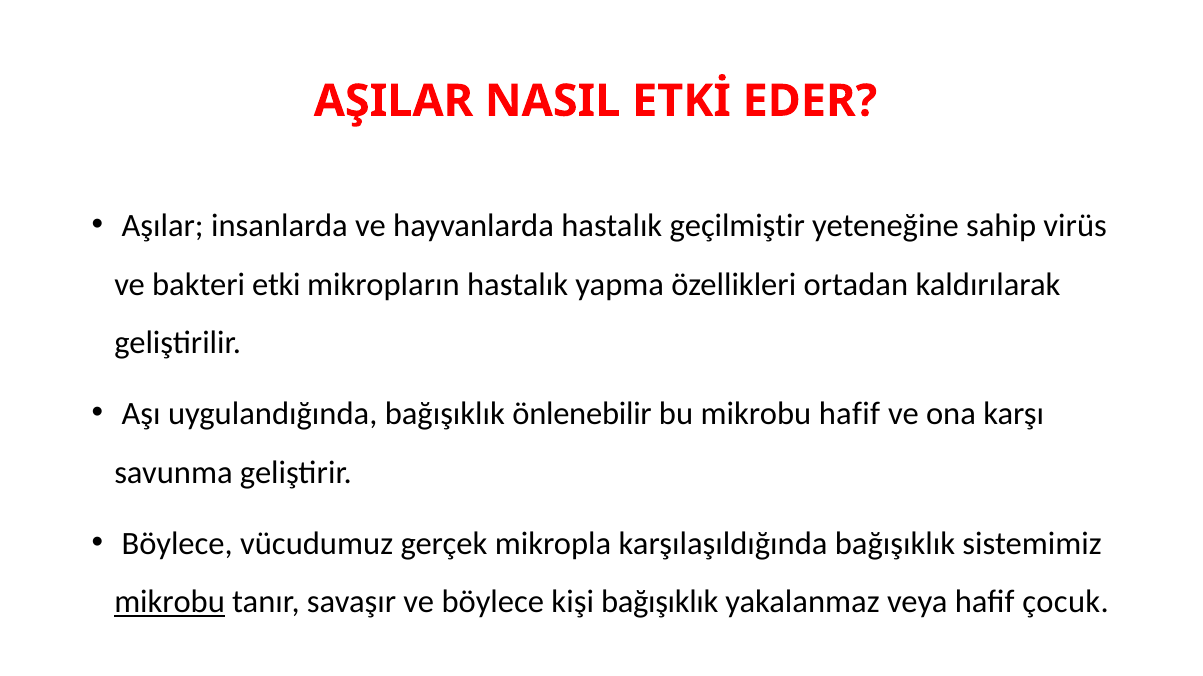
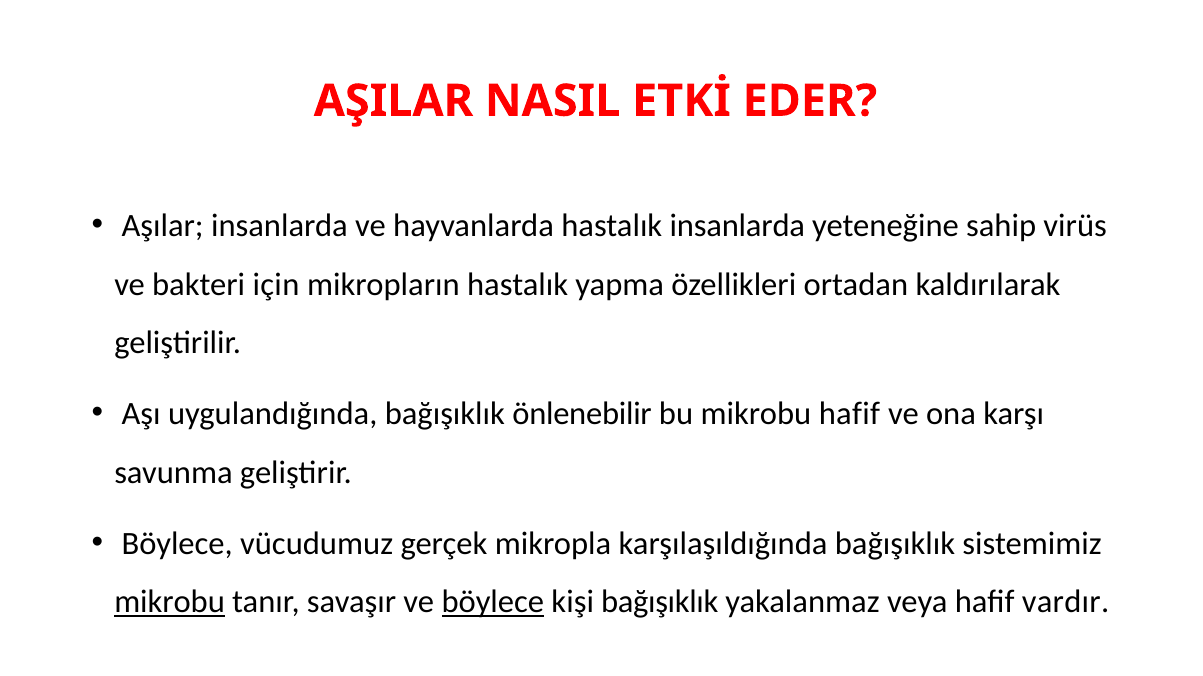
hastalık geçilmiştir: geçilmiştir -> insanlarda (737, 226)
etki: etki -> için (276, 285)
böylece underline: none -> present (493, 603)
çocuk: çocuk -> vardır (1066, 603)
